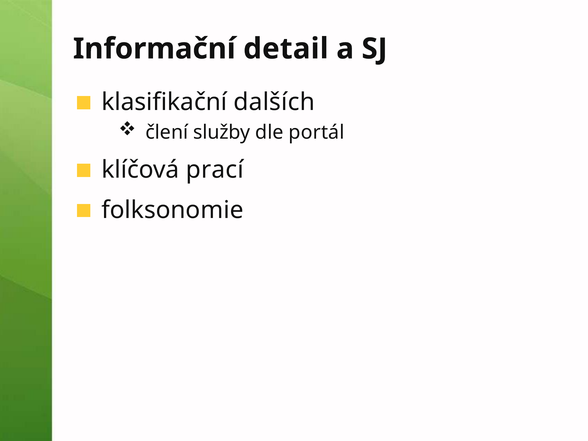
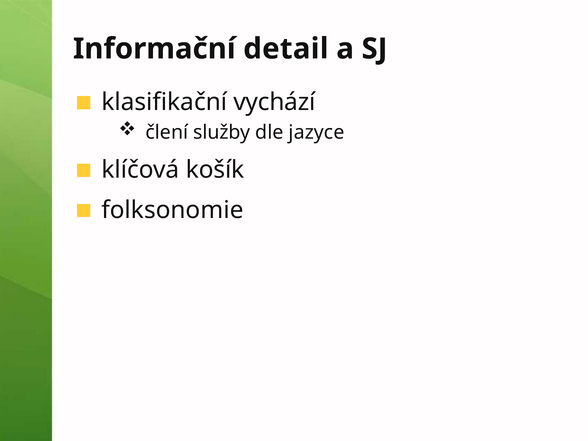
dalších: dalších -> vychází (274, 102)
portál: portál -> jazyce (317, 132)
prací: prací -> košík (215, 170)
